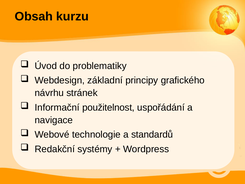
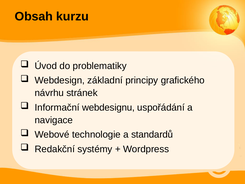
použitelnost: použitelnost -> webdesignu (108, 107)
